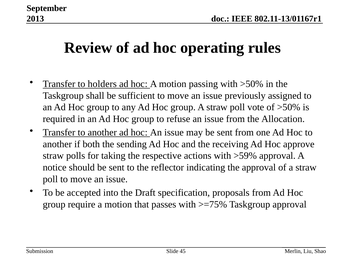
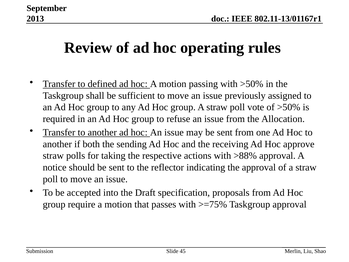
holders: holders -> defined (102, 84)
>59%: >59% -> >88% (245, 156)
